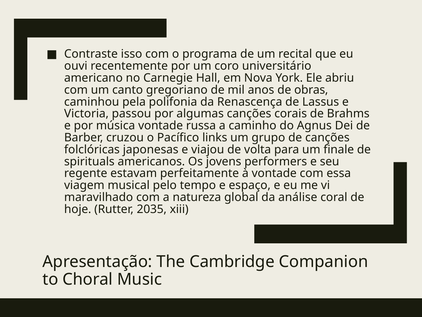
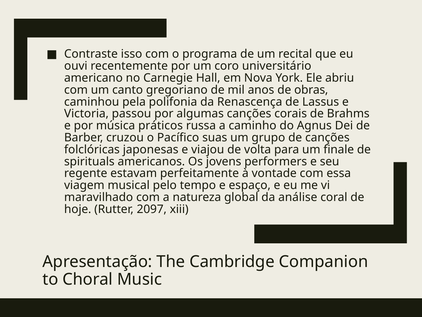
música vontade: vontade -> práticos (161, 126)
links: links -> suas (215, 137)
2035: 2035 -> 2097 (152, 209)
